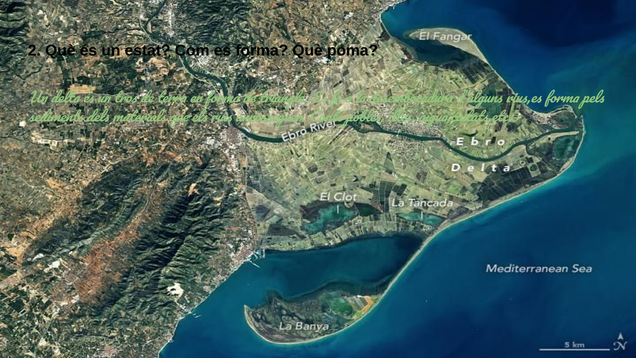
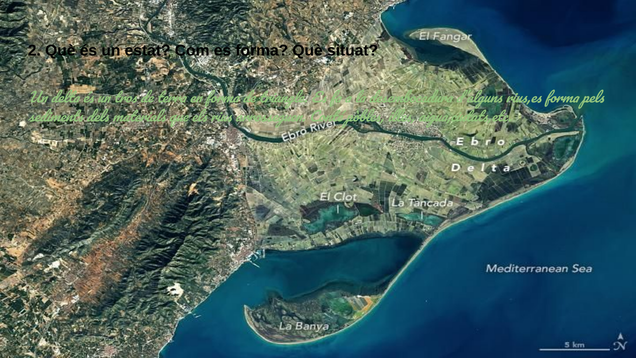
poma: poma -> situat (353, 51)
